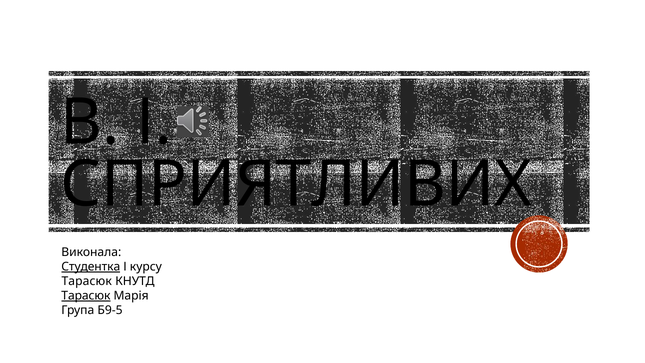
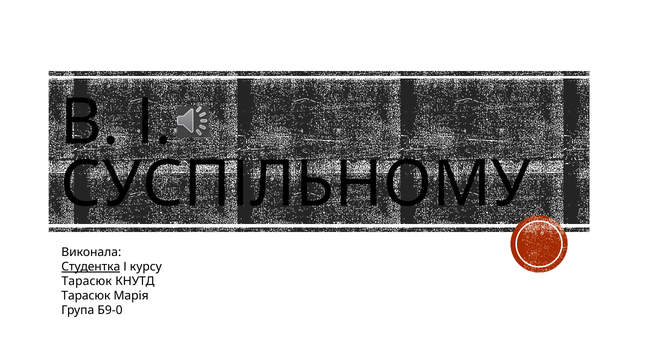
СПРИЯТЛИВИХ: СПРИЯТЛИВИХ -> СУСПІЛЬНОМУ (296, 184)
Тарасюк underline: present -> none (86, 296)
Б9-5: Б9-5 -> Б9-0 (110, 310)
